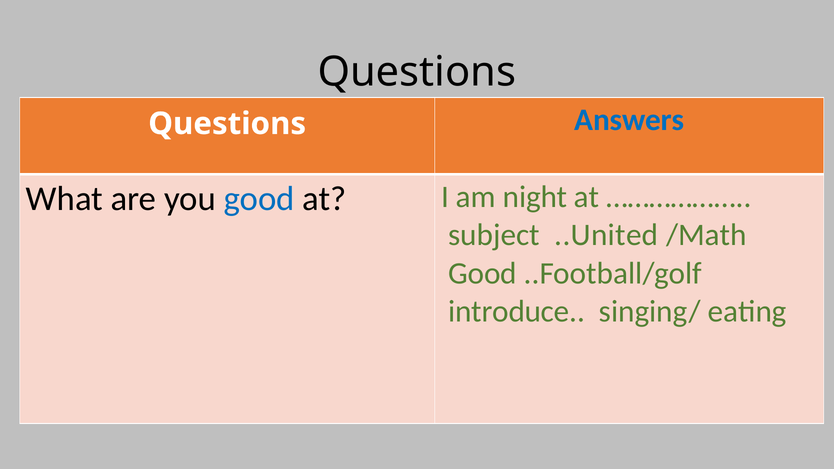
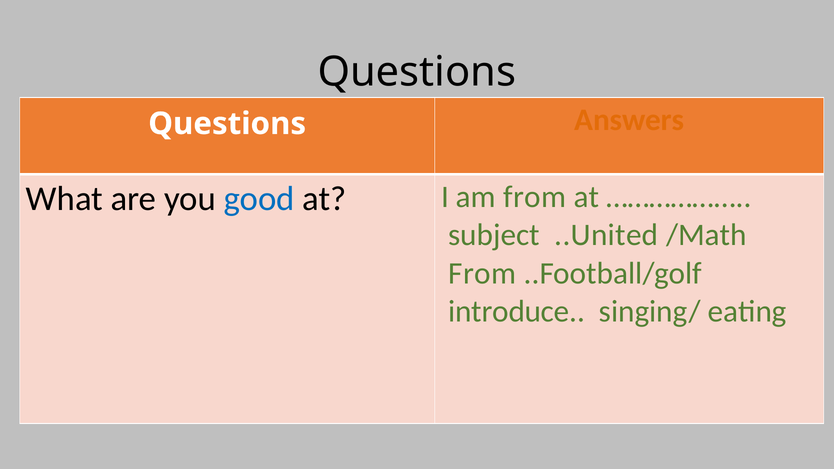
Answers colour: blue -> orange (629, 120)
am night: night -> from (535, 197)
Good: Good -> From (482, 273)
